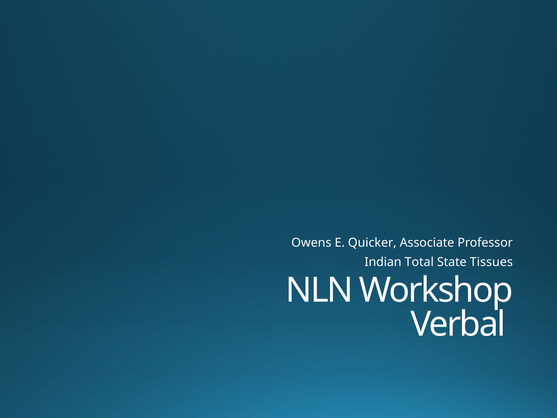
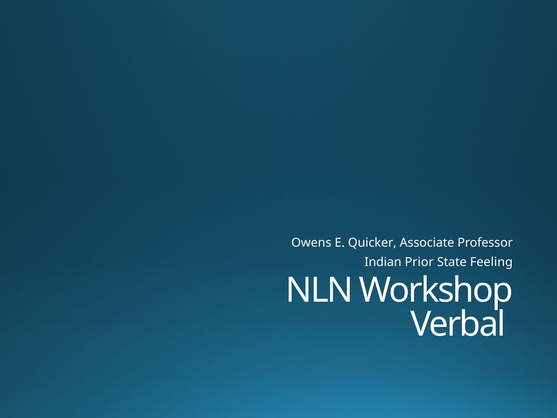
Total: Total -> Prior (419, 262)
Tissues: Tissues -> Feeling (491, 262)
